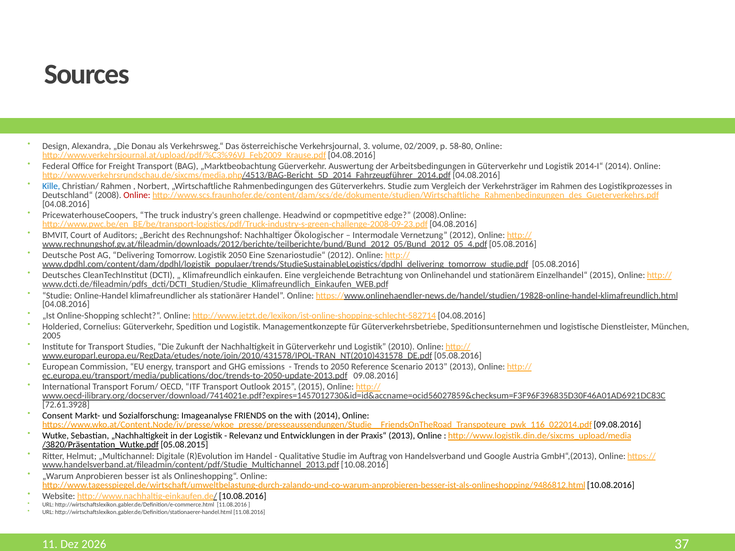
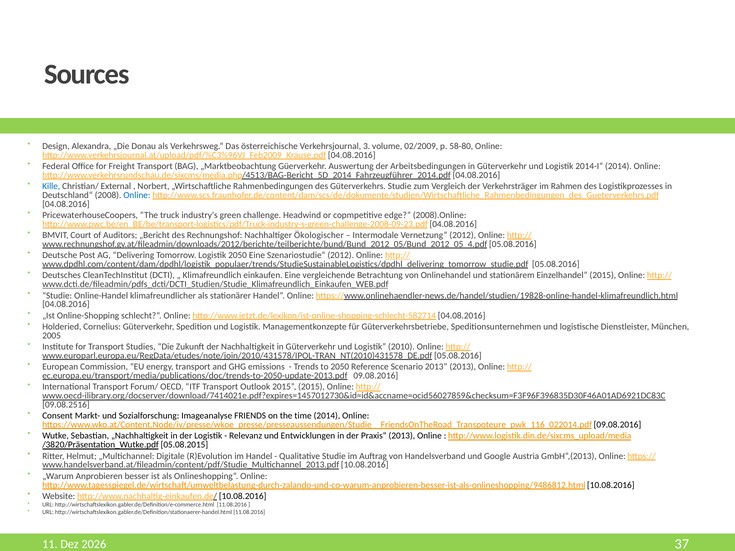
Christian/ Rahmen: Rahmen -> External (116, 186)
Online colour: red -> blue (137, 195)
72.61.3928: 72.61.3928 -> 09.08.2516 (66, 405)
with: with -> time (303, 416)
